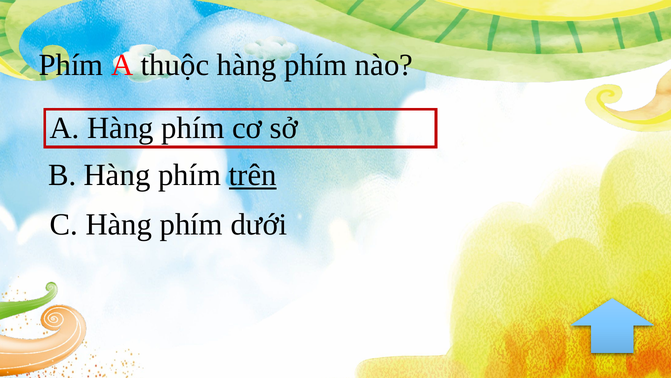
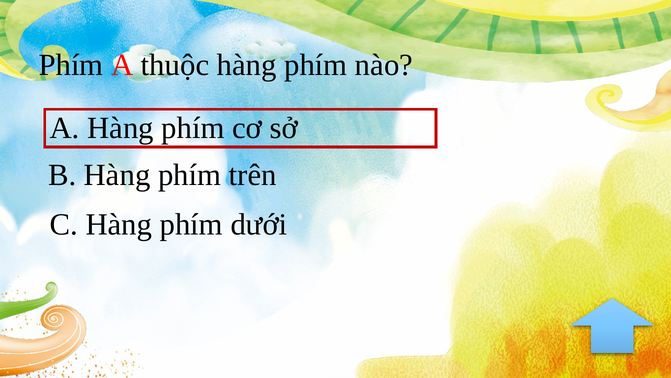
trên underline: present -> none (253, 175)
